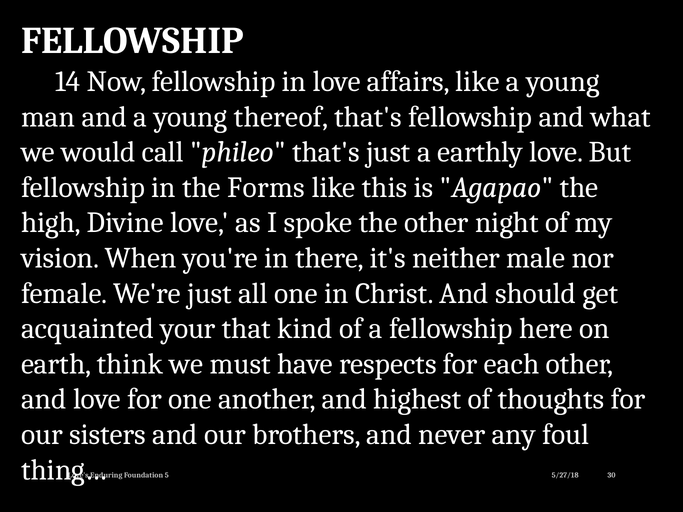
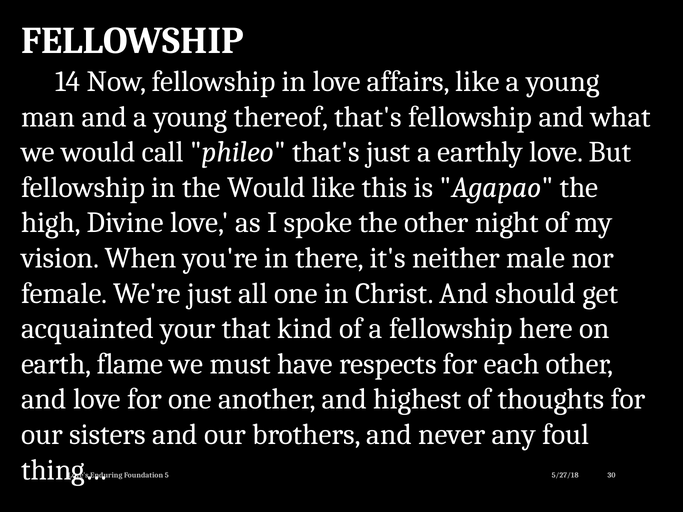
the Forms: Forms -> Would (266, 188)
think: think -> flame (130, 364)
